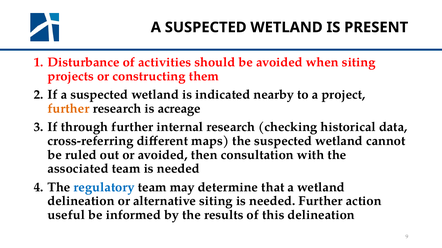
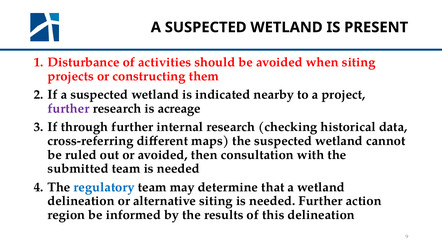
further colour: orange -> purple (68, 109)
associated: associated -> submitted (78, 169)
useful: useful -> region (66, 215)
